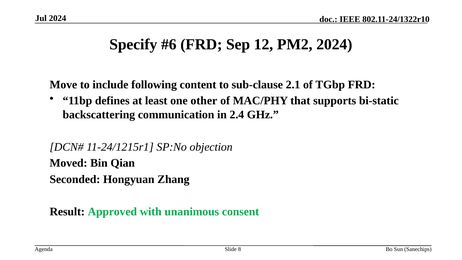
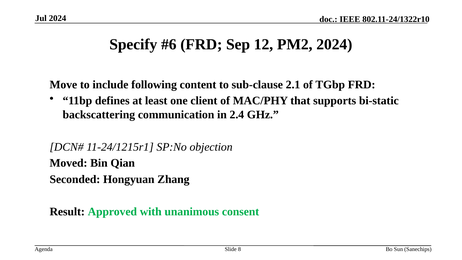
other: other -> client (204, 101)
